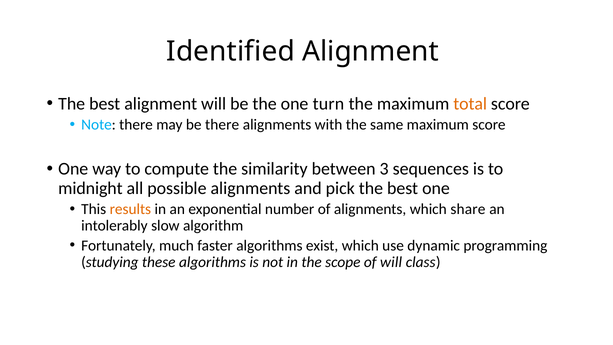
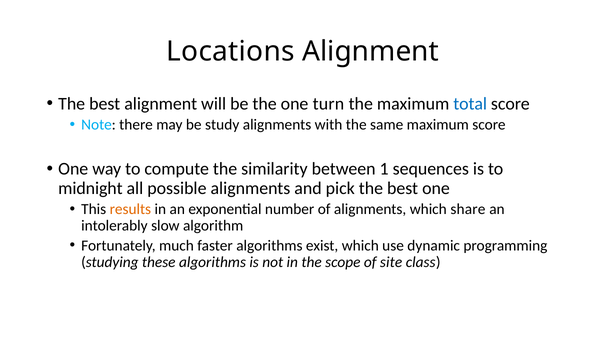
Identified: Identified -> Locations (231, 51)
total colour: orange -> blue (470, 104)
be there: there -> study (222, 125)
3: 3 -> 1 (384, 169)
of will: will -> site (391, 262)
